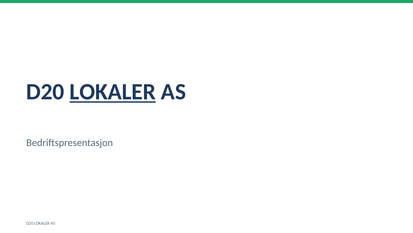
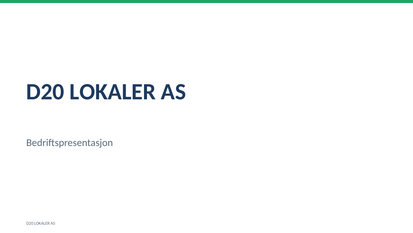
LOKALER underline: present -> none (113, 92)
